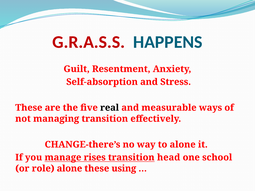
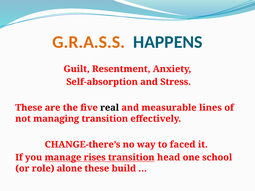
G.R.A.S.S colour: red -> orange (89, 42)
ways: ways -> lines (210, 108)
to alone: alone -> faced (183, 145)
using: using -> build (124, 169)
